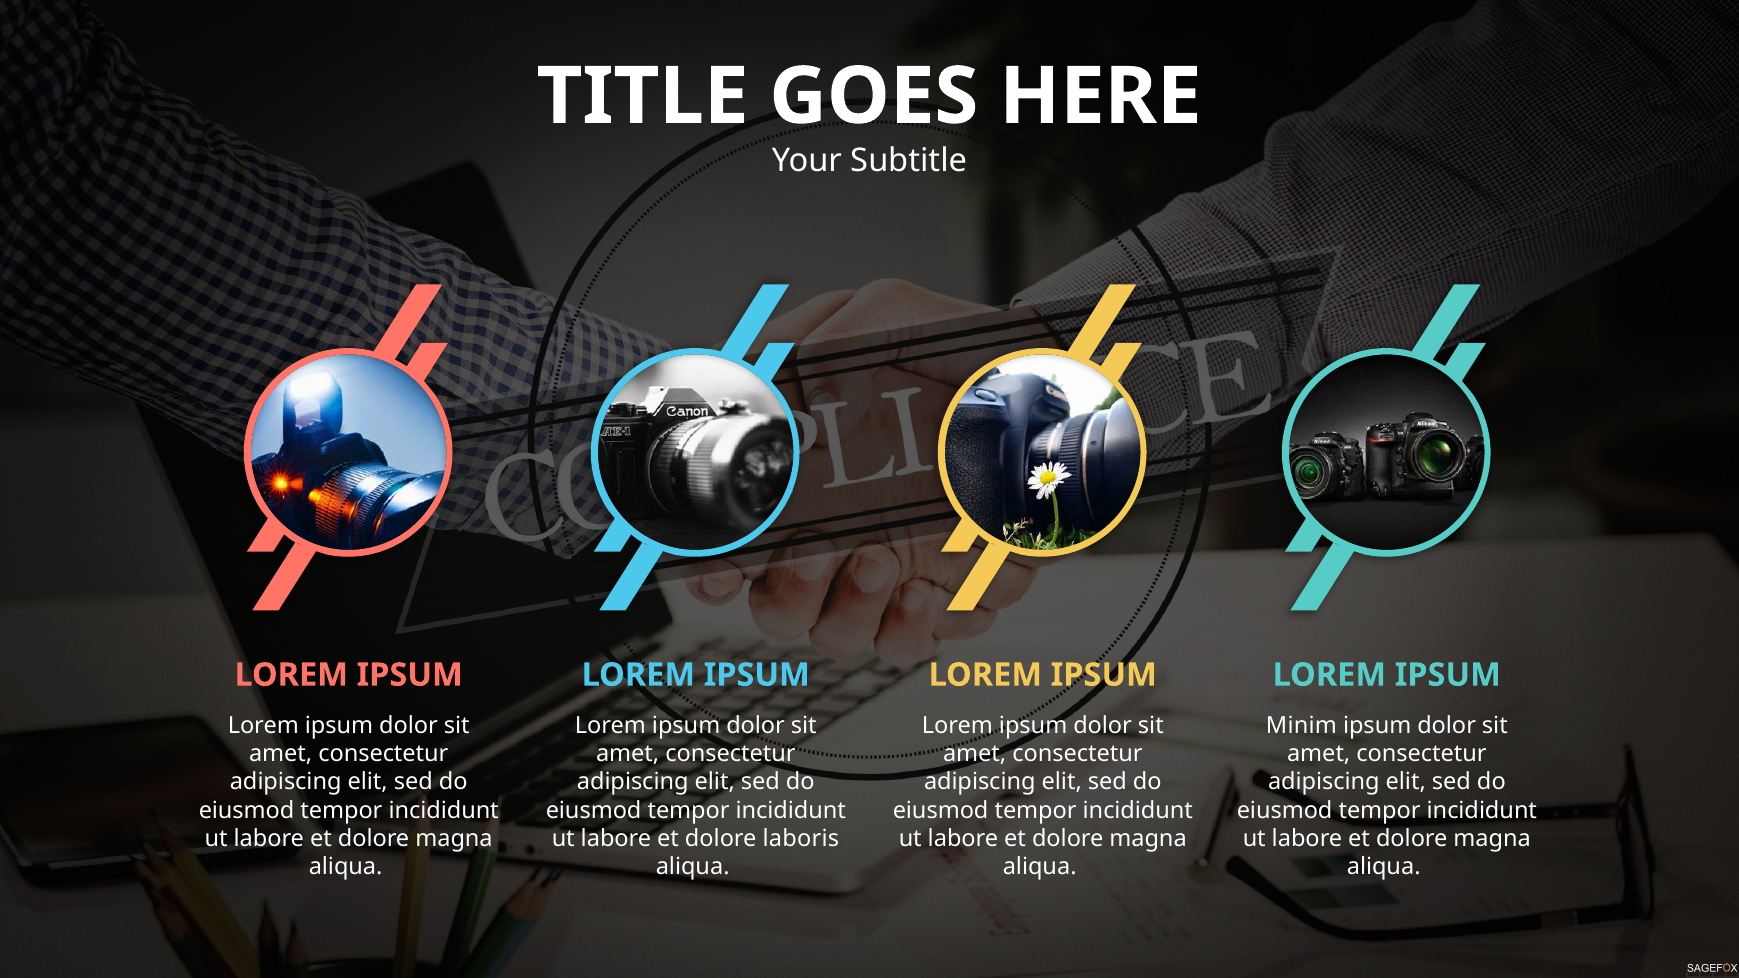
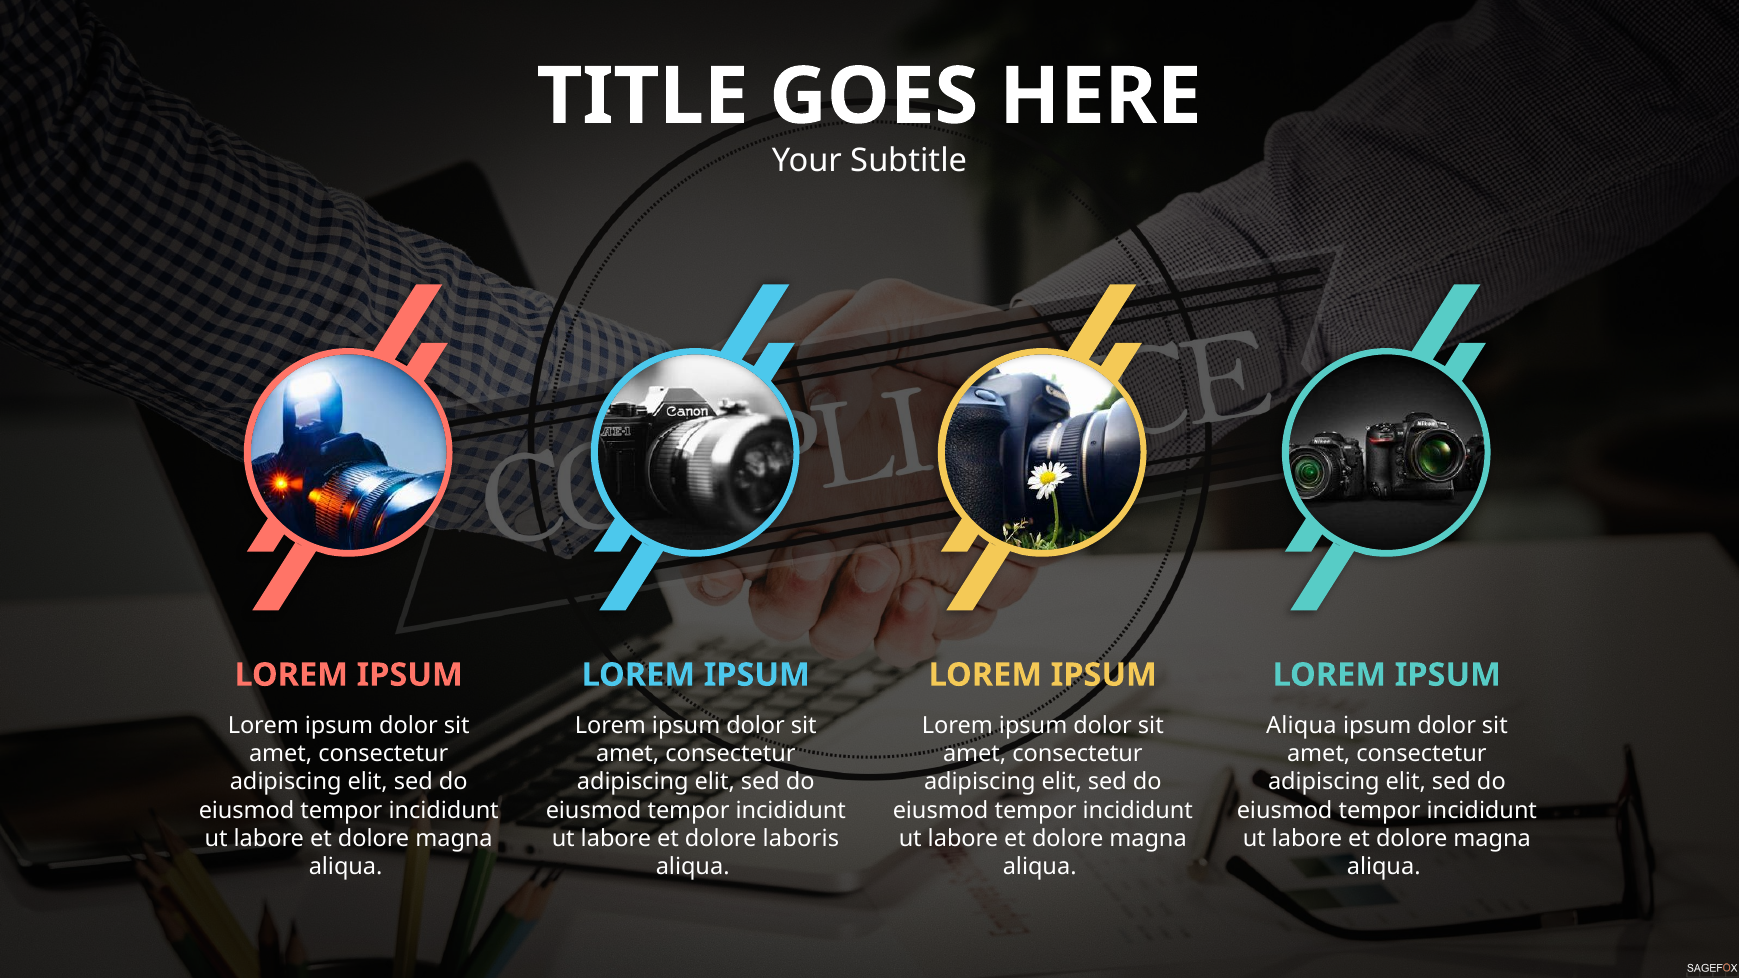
Minim: Minim -> Aliqua (1301, 726)
